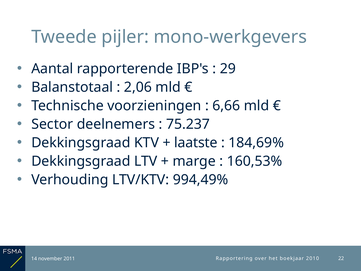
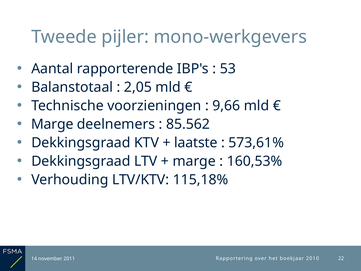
29: 29 -> 53 (228, 69)
2,06: 2,06 -> 2,05 (138, 87)
6,66: 6,66 -> 9,66 (226, 106)
Sector: Sector -> Marge (52, 124)
75.237: 75.237 -> 85.562 (188, 124)
184,69%: 184,69% -> 573,61% (256, 143)
994,49%: 994,49% -> 115,18% (201, 180)
